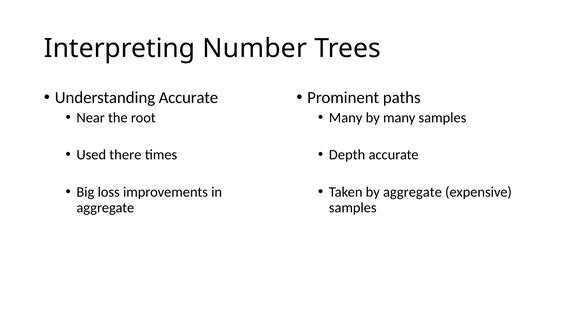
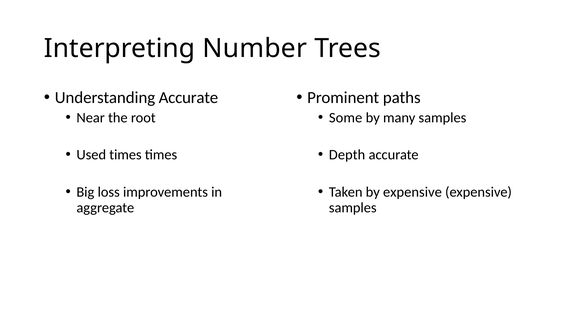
Many: Many -> Some (346, 117)
Used there: there -> times (125, 155)
by aggregate: aggregate -> expensive (412, 192)
